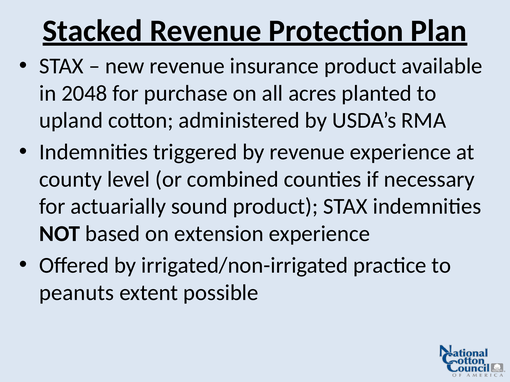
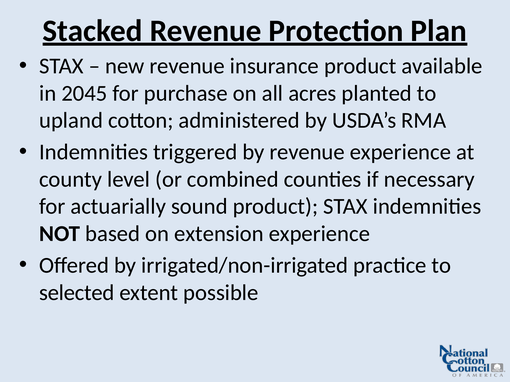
2048: 2048 -> 2045 (84, 93)
peanuts: peanuts -> selected (77, 293)
